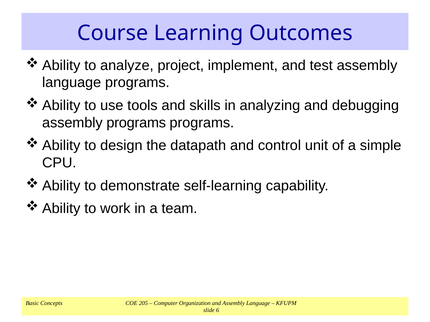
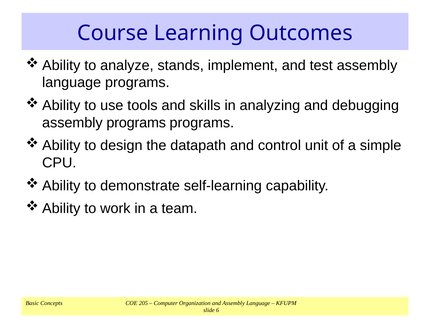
project: project -> stands (181, 66)
